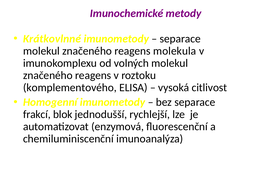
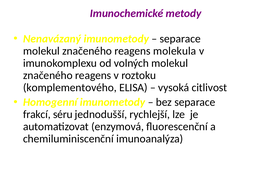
Krátkovlnné: Krátkovlnné -> Nenavázaný (52, 39)
blok: blok -> séru (63, 114)
